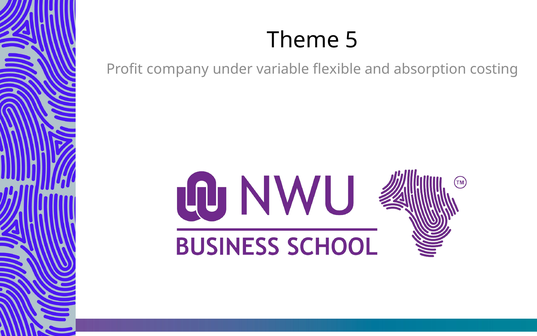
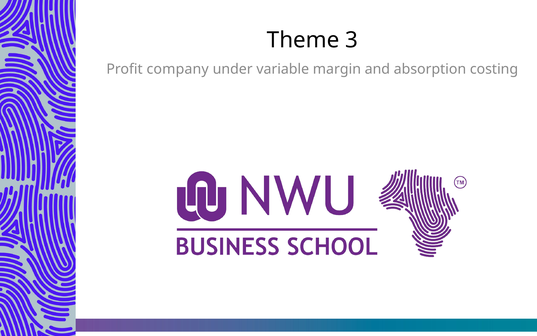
5: 5 -> 3 (352, 40)
flexible: flexible -> margin (337, 69)
